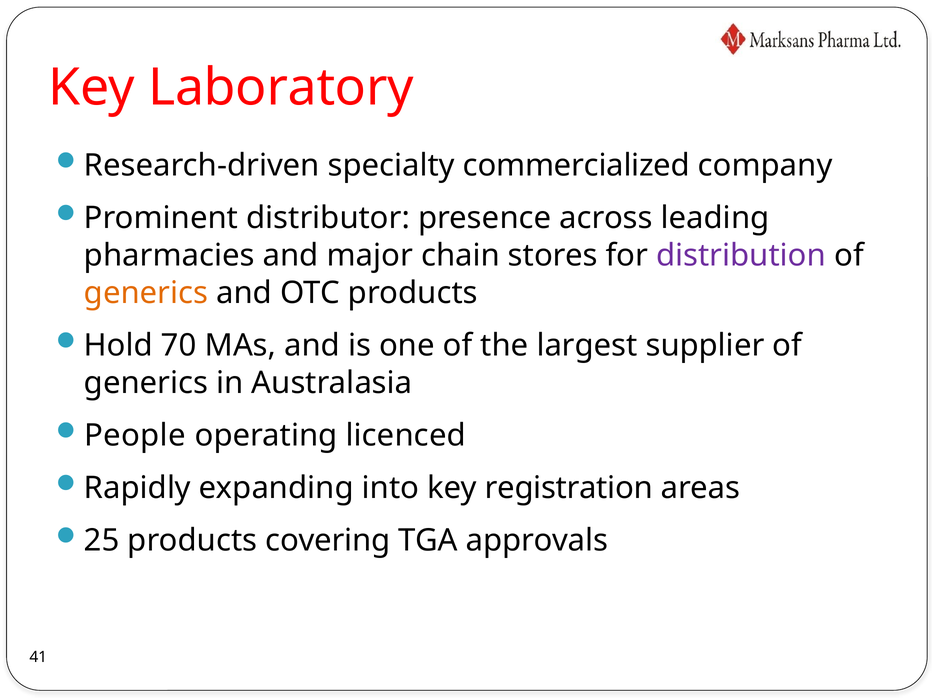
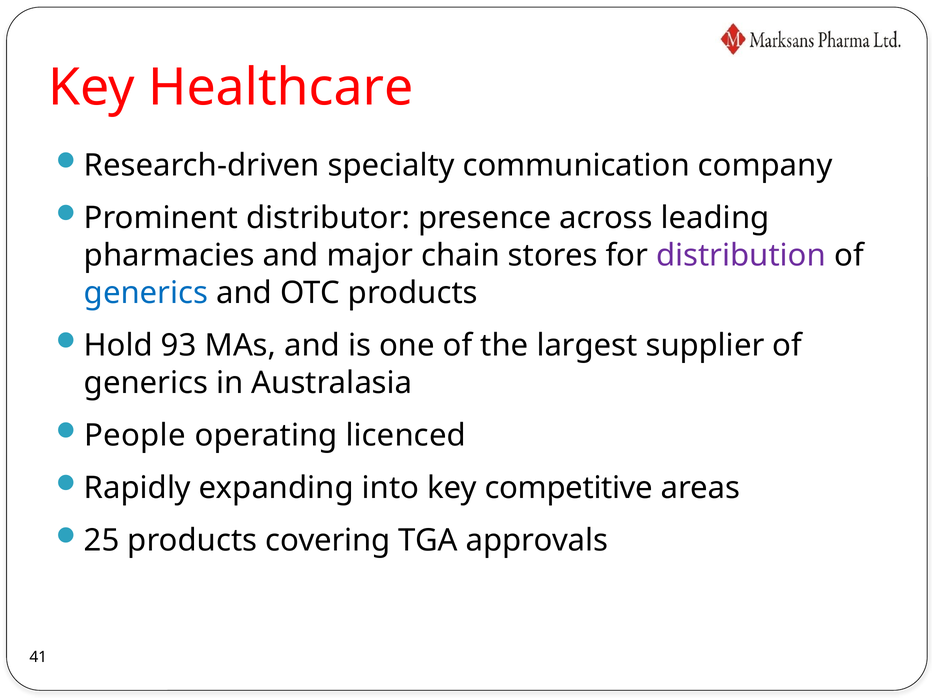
Laboratory: Laboratory -> Healthcare (281, 88)
commercialized: commercialized -> communication (576, 166)
generics colour: orange -> blue (146, 293)
70: 70 -> 93 (179, 346)
registration: registration -> competitive (569, 488)
